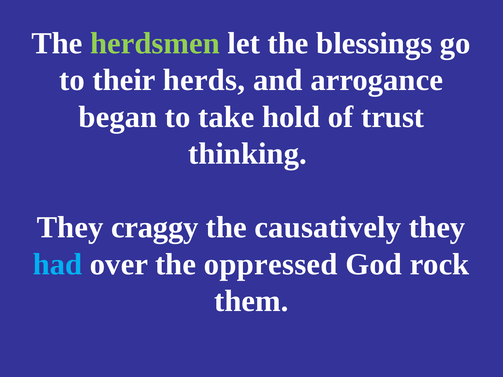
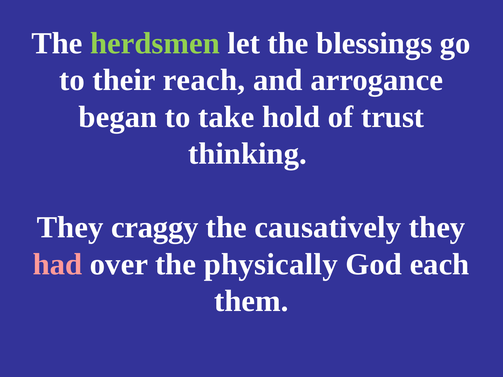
herds: herds -> reach (204, 80)
had colour: light blue -> pink (58, 264)
oppressed: oppressed -> physically (271, 264)
rock: rock -> each (440, 264)
